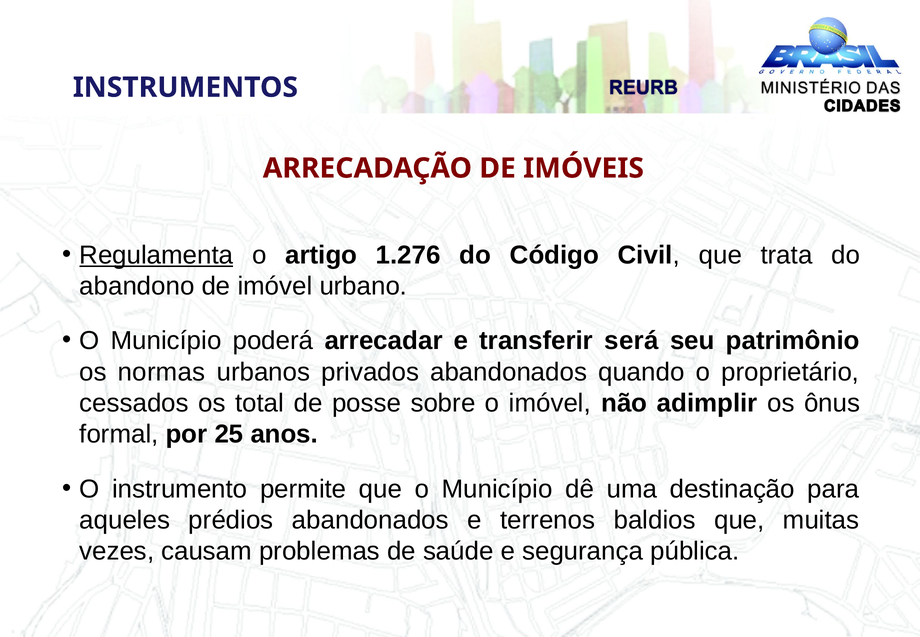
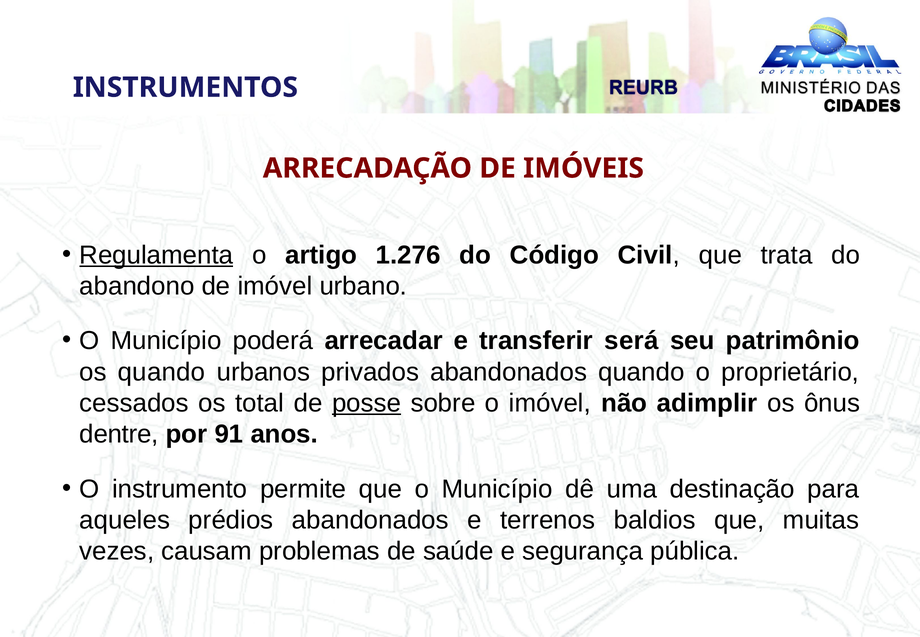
os normas: normas -> quando (162, 372)
posse underline: none -> present (367, 403)
formal: formal -> dentre (119, 434)
25: 25 -> 91 (229, 434)
